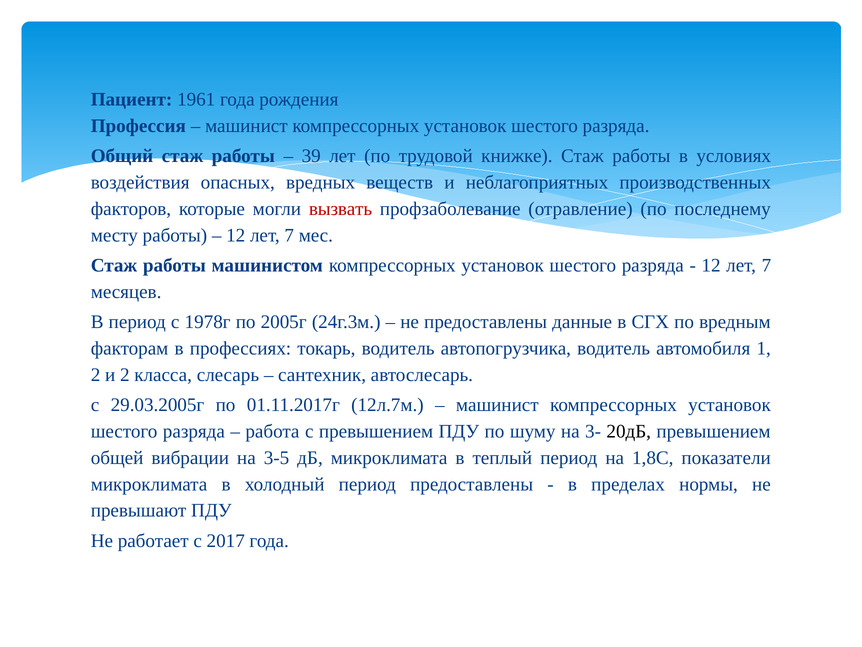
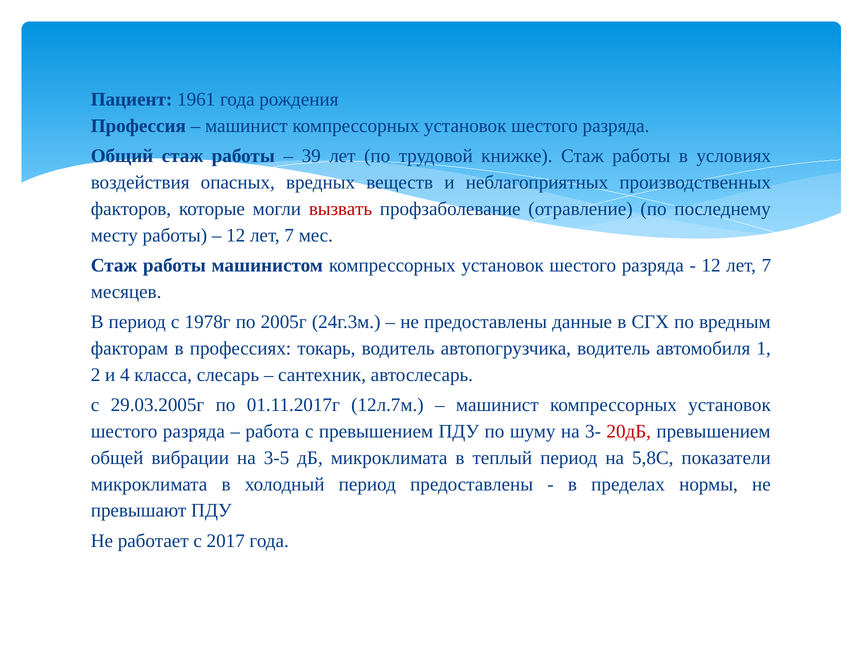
и 2: 2 -> 4 (125, 375)
20дБ colour: black -> red (629, 431)
1,8С: 1,8С -> 5,8С (653, 458)
